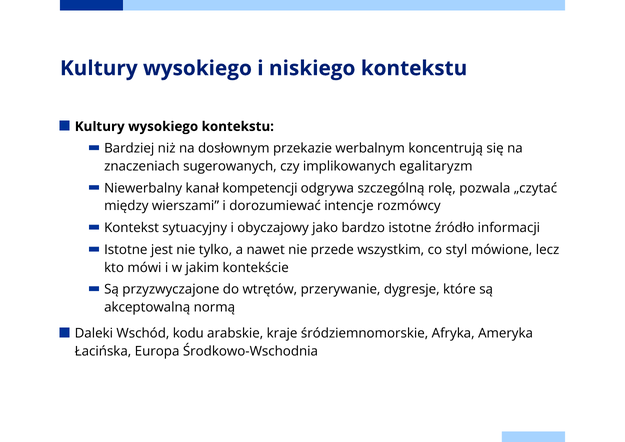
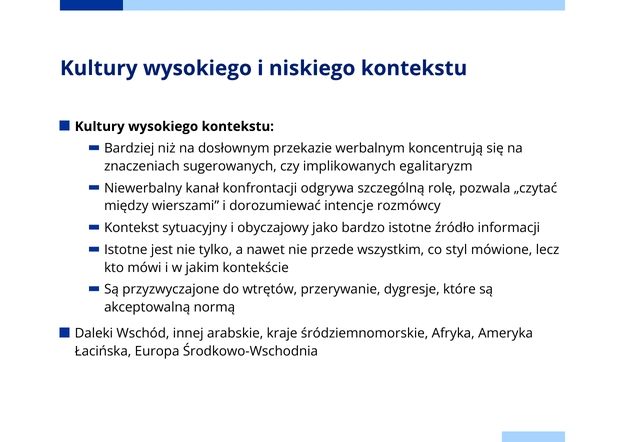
kompetencji: kompetencji -> konfrontacji (260, 188)
kodu: kodu -> innej (188, 333)
